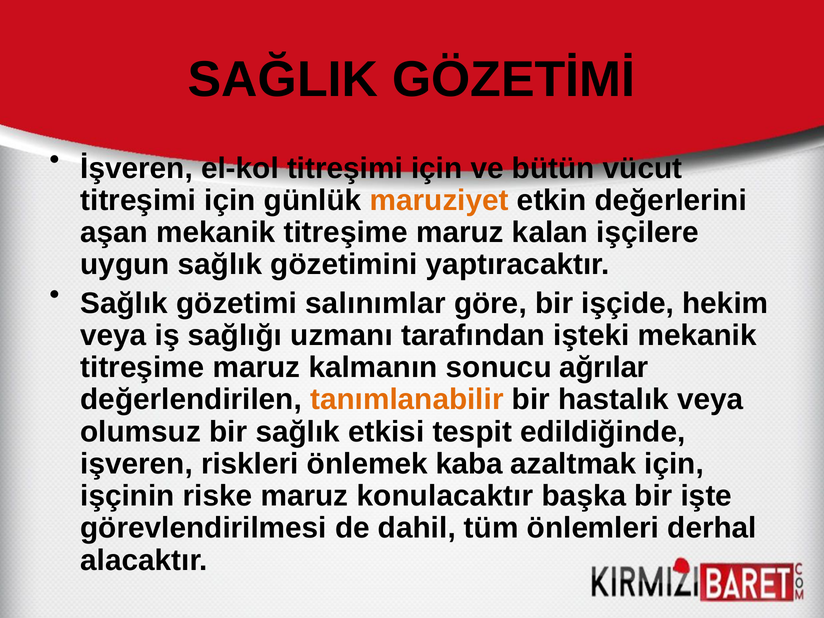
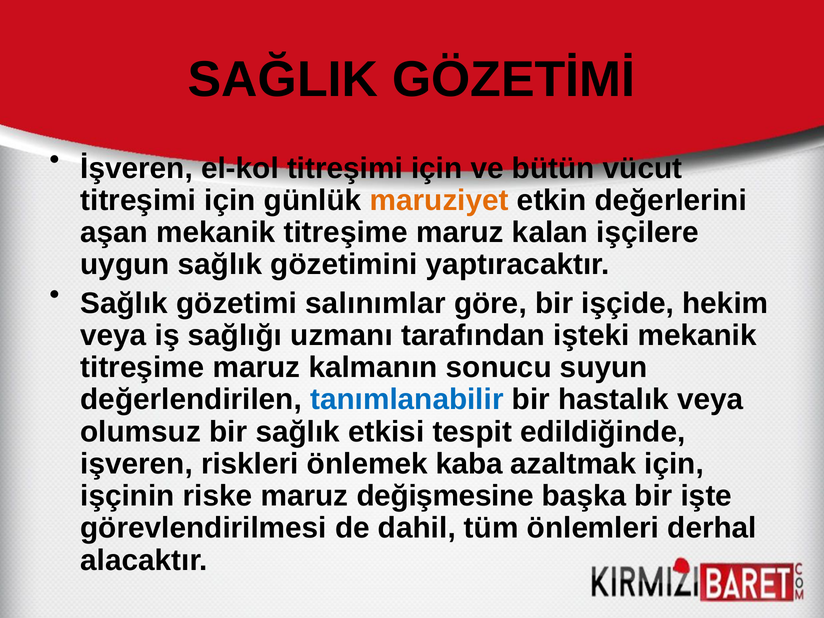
ağrılar: ağrılar -> suyun (604, 368)
tanımlanabilir colour: orange -> blue (407, 400)
konulacaktır: konulacaktır -> değişmesine (445, 496)
